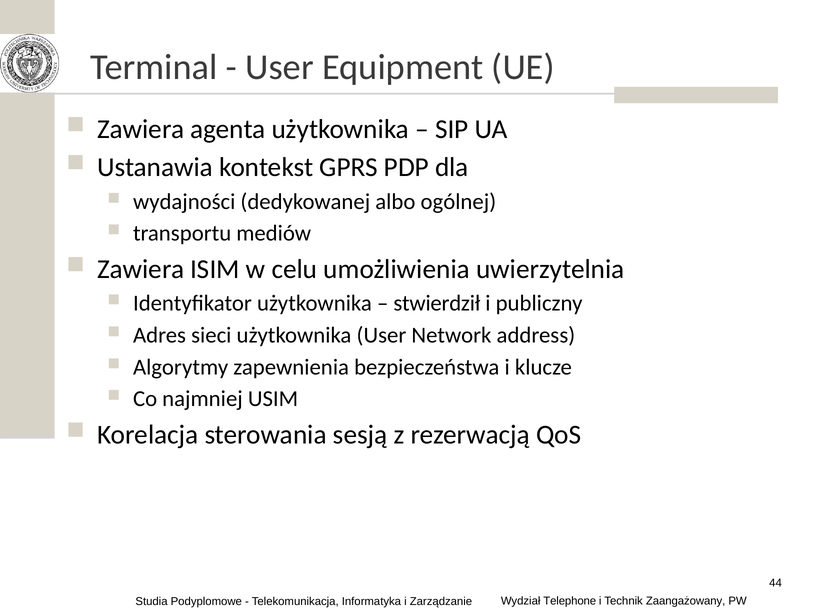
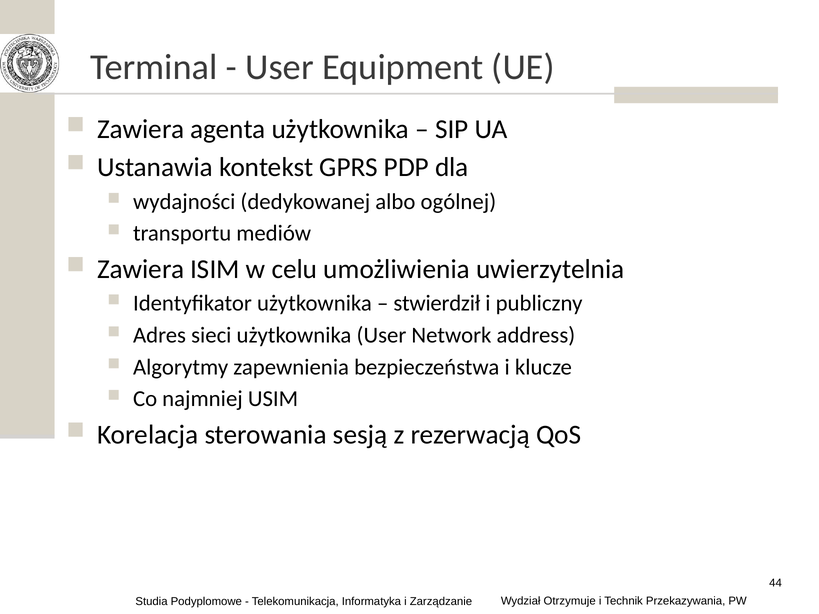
Telephone: Telephone -> Otrzymuje (570, 601)
Zaangażowany: Zaangażowany -> Przekazywania (686, 601)
